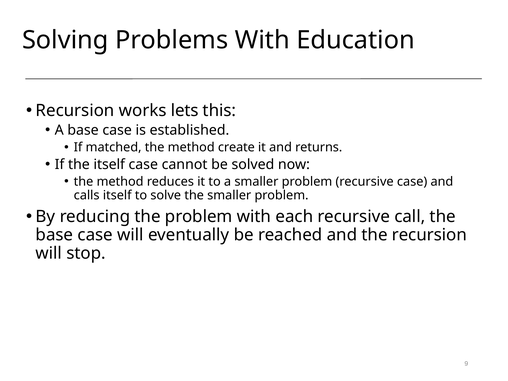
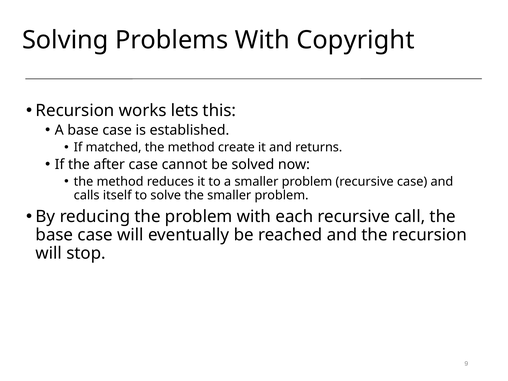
Education: Education -> Copyright (356, 40)
the itself: itself -> after (109, 164)
